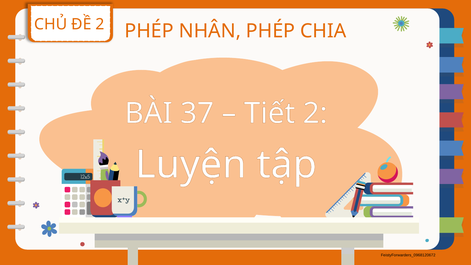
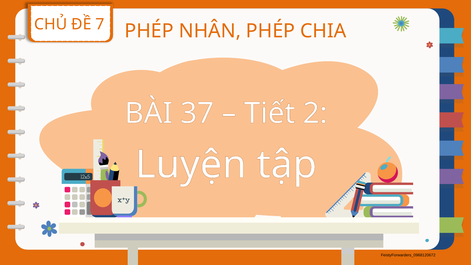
ĐỀ 2: 2 -> 7 (100, 24)
